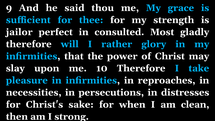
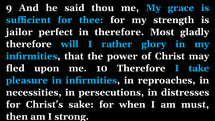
in consulted: consulted -> therefore (119, 32)
slay: slay -> fled (15, 68)
clean: clean -> must (195, 104)
